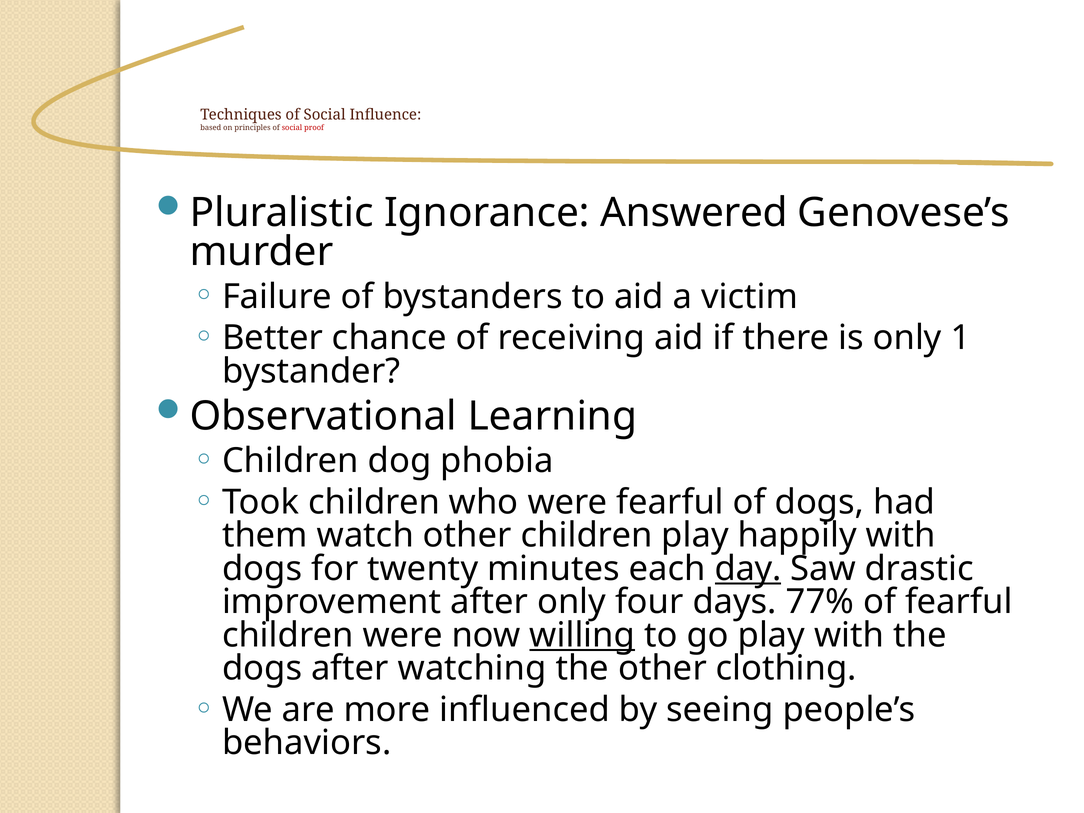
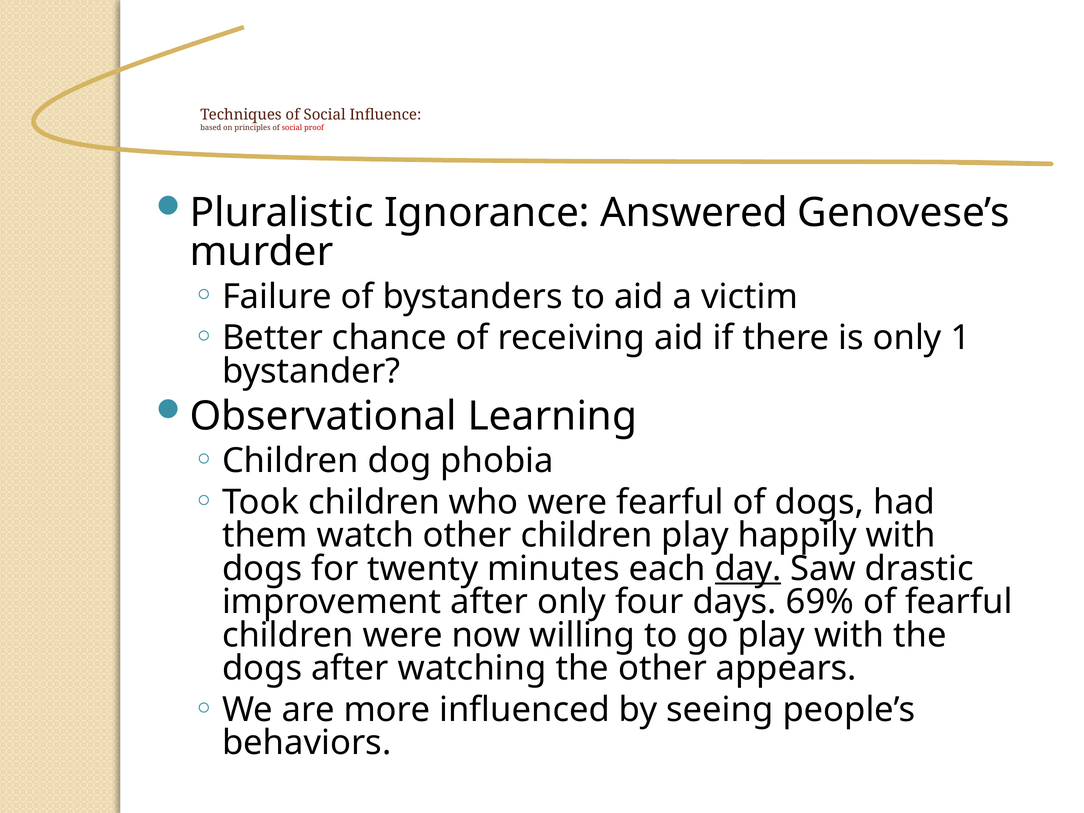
77%: 77% -> 69% (820, 602)
willing underline: present -> none (582, 635)
clothing: clothing -> appears (786, 668)
